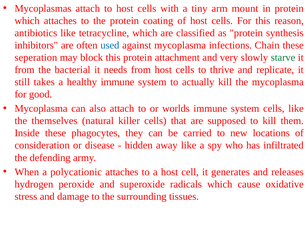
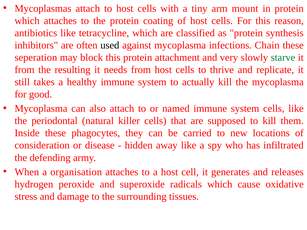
used colour: blue -> black (110, 45)
bacterial: bacterial -> resulting (73, 70)
worlds: worlds -> named (176, 109)
themselves: themselves -> periodontal (55, 121)
polycationic: polycationic -> organisation (76, 172)
